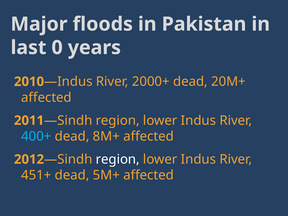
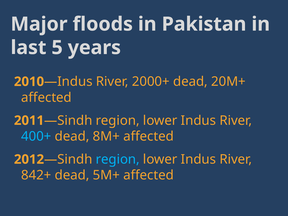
0: 0 -> 5 (57, 48)
region colour: white -> light blue (118, 159)
451+: 451+ -> 842+ (36, 175)
